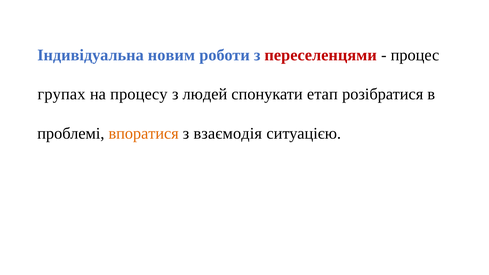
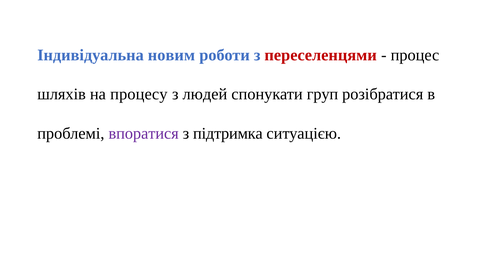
групах: групах -> шляхів (62, 94)
етап: етап -> груп (322, 94)
впоратися colour: orange -> purple (144, 133)
взаємодія: взаємодія -> підтримка (228, 133)
